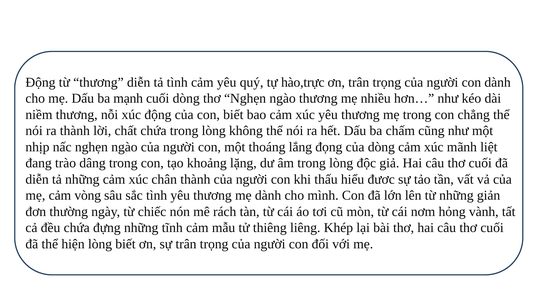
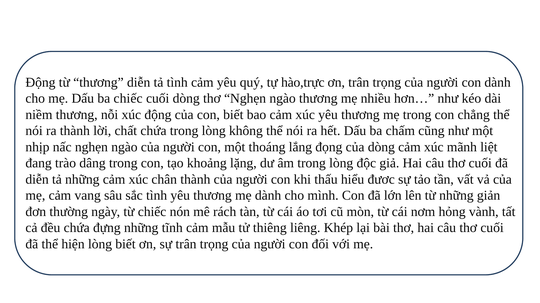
ba mạnh: mạnh -> chiếc (128, 99)
vòng: vòng -> vang (88, 196)
